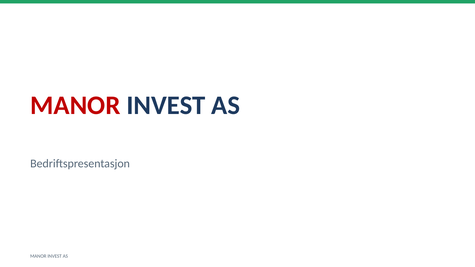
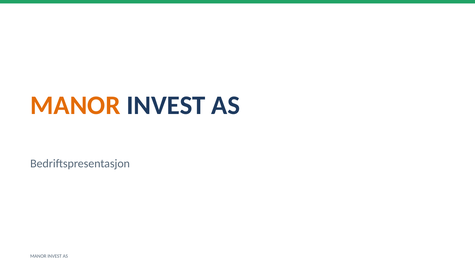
MANOR colour: red -> orange (75, 105)
